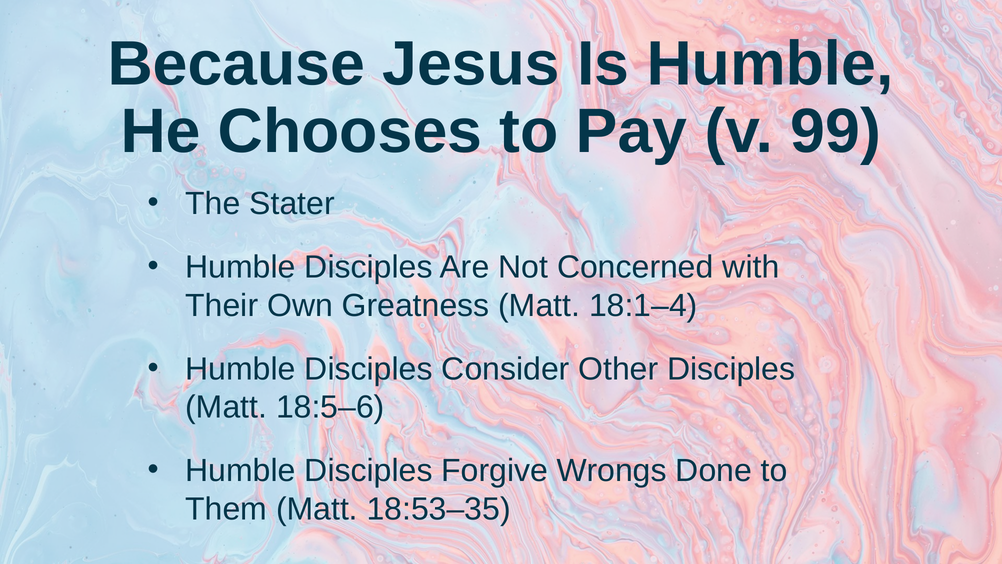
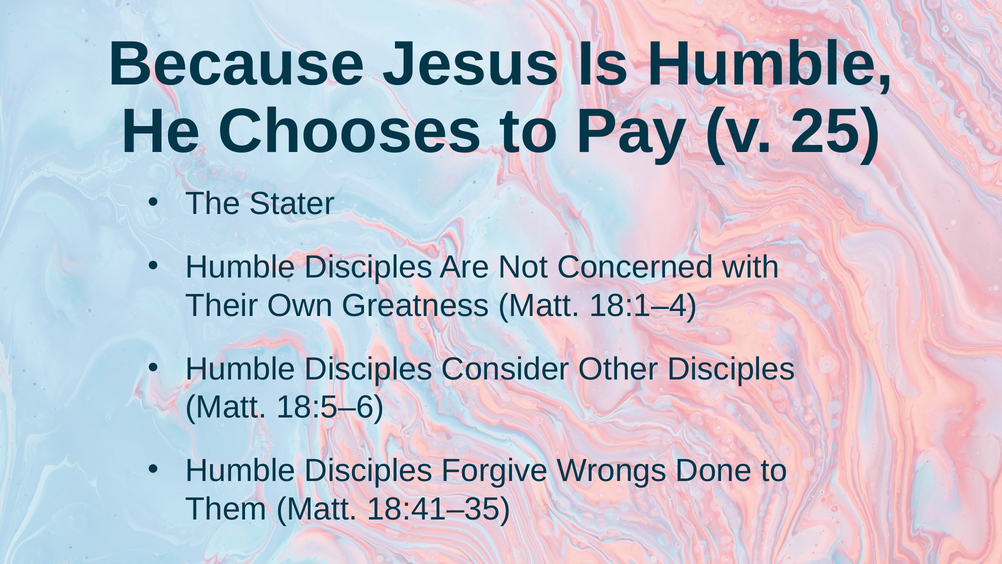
99: 99 -> 25 (836, 132)
18:53–35: 18:53–35 -> 18:41–35 (439, 509)
